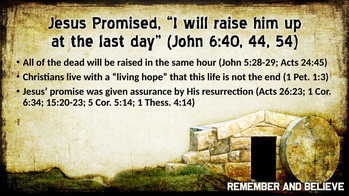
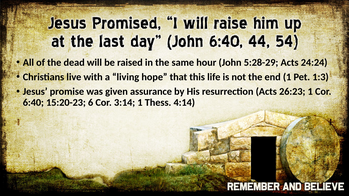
24:45: 24:45 -> 24:24 (314, 63)
6:34: 6:34 -> 6:40 (33, 103)
5: 5 -> 6 (91, 103)
5:14: 5:14 -> 3:14 (125, 103)
